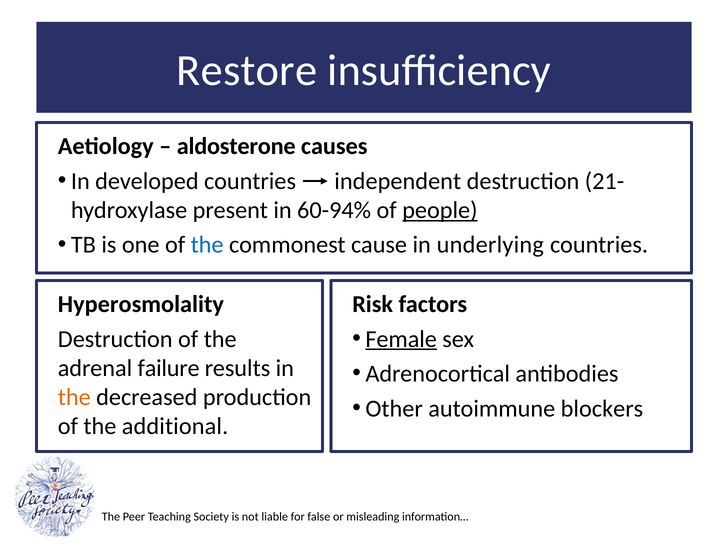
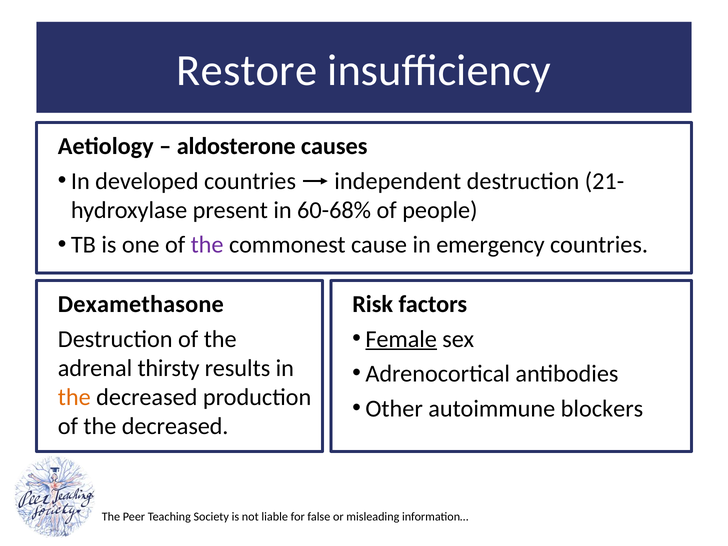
60-94%: 60-94% -> 60-68% (334, 210)
people underline: present -> none (440, 210)
the colour: blue -> purple (207, 245)
underlying: underlying -> emergency (490, 245)
Hyperosmolality: Hyperosmolality -> Dexamethasone (141, 304)
failure: failure -> thirsty (169, 368)
of the additional: additional -> decreased (175, 426)
